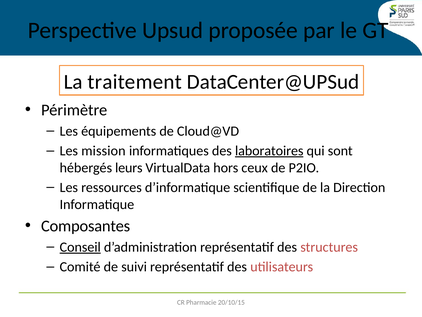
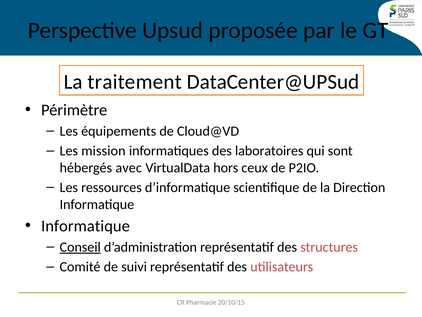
laboratoires underline: present -> none (269, 151)
leurs: leurs -> avec (129, 167)
Composantes: Composantes -> Informatique (85, 226)
